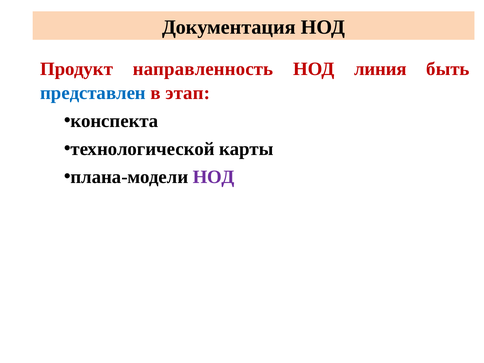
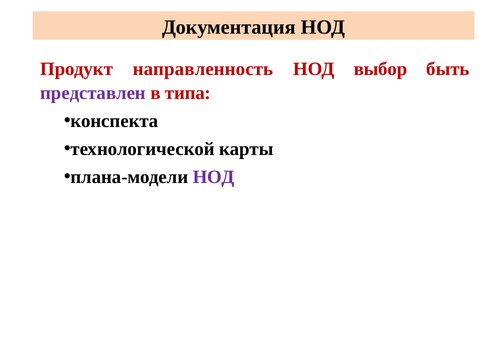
линия: линия -> выбор (380, 69)
представлен colour: blue -> purple (93, 93)
этап: этап -> типа (188, 93)
